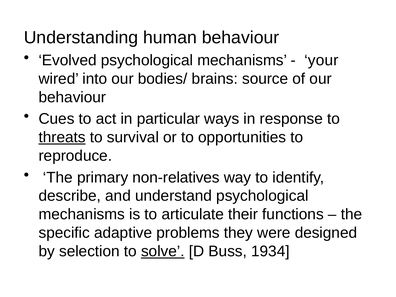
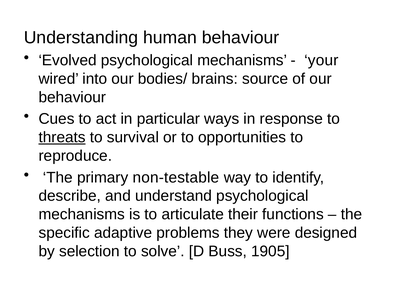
non-relatives: non-relatives -> non-testable (176, 177)
solve underline: present -> none (163, 251)
1934: 1934 -> 1905 (270, 251)
